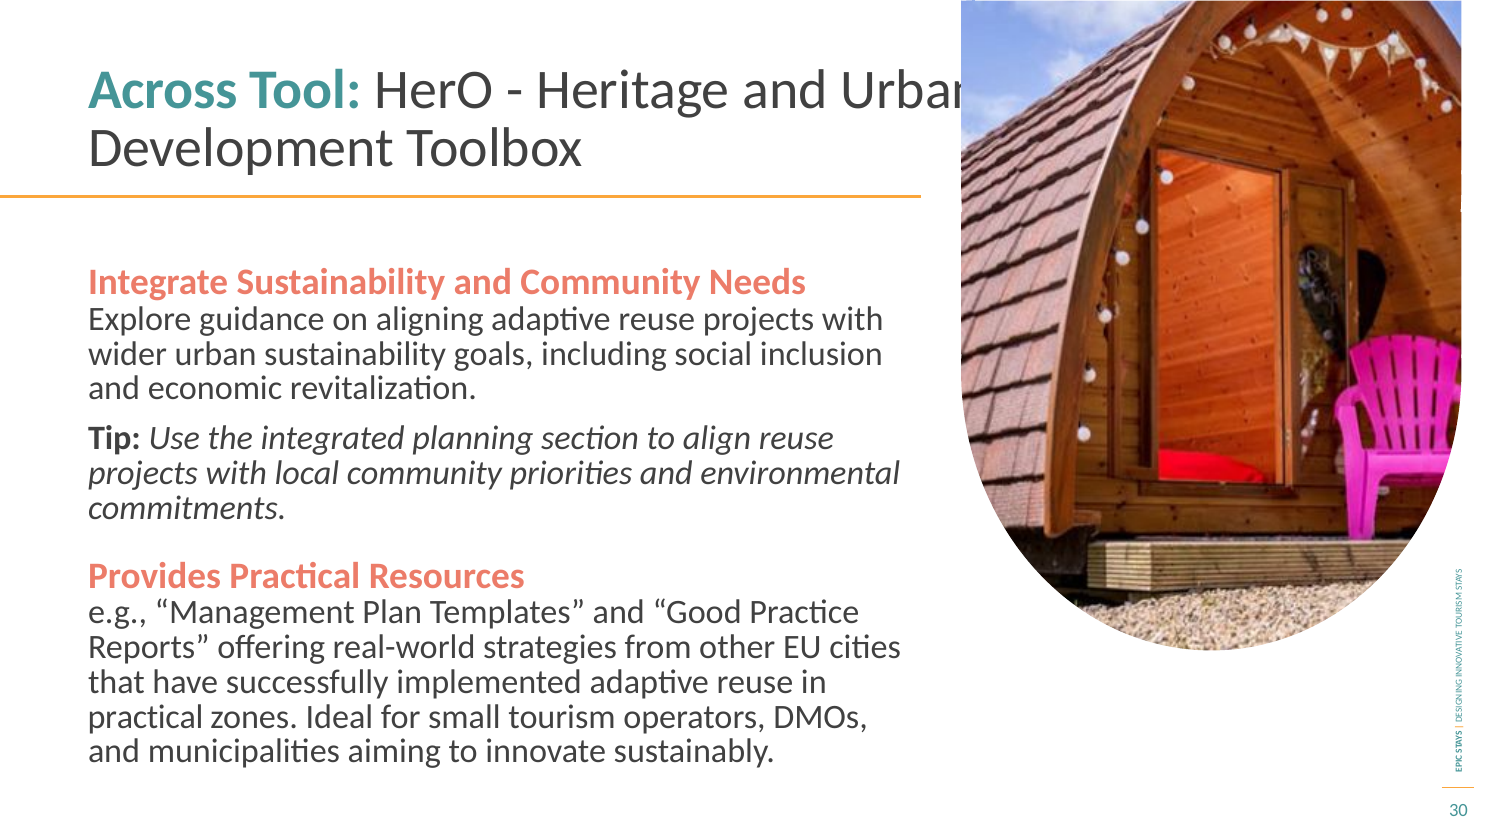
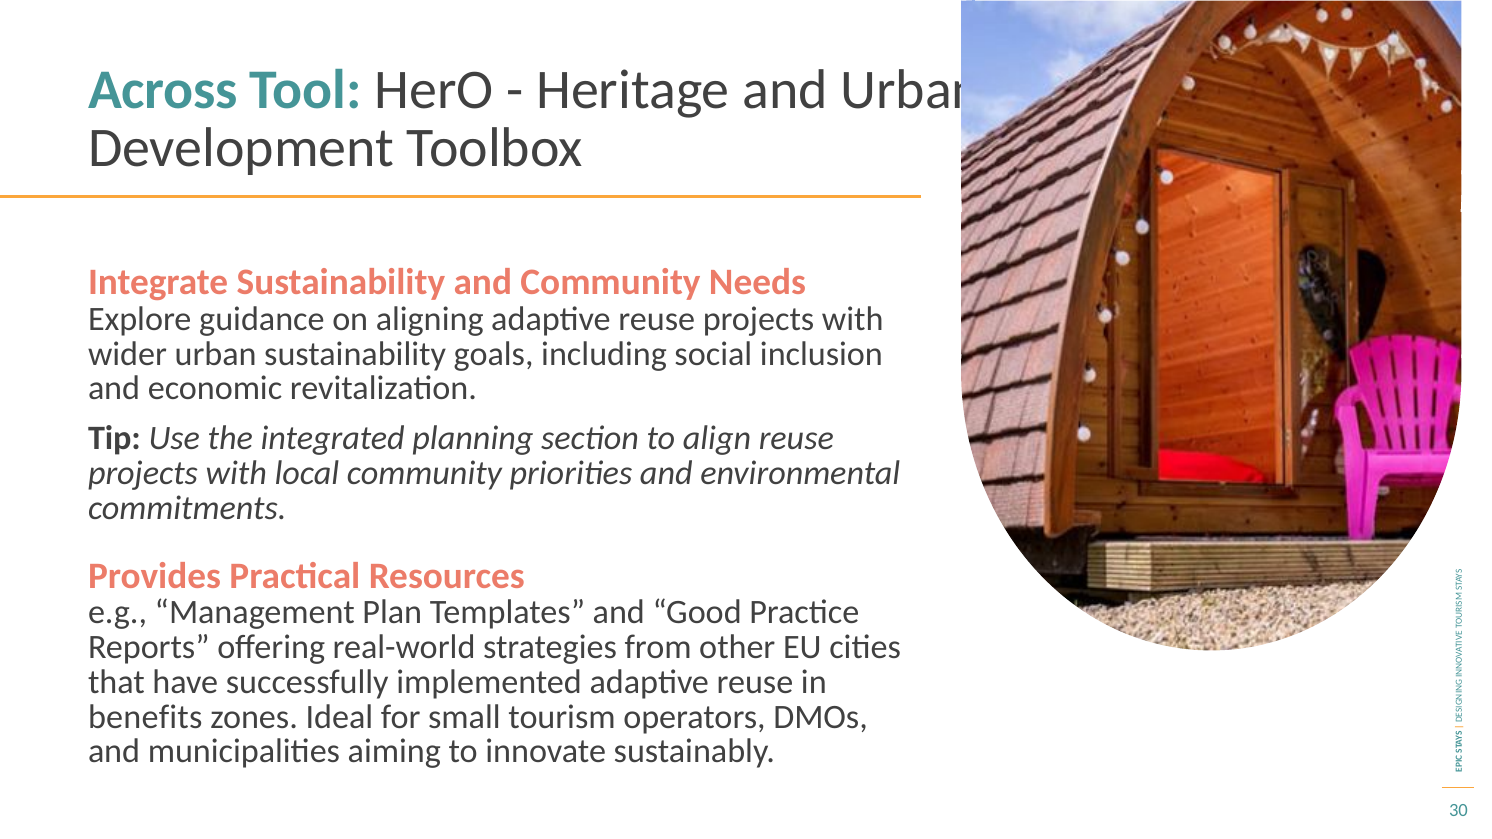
practical: practical -> benefits (145, 717)
